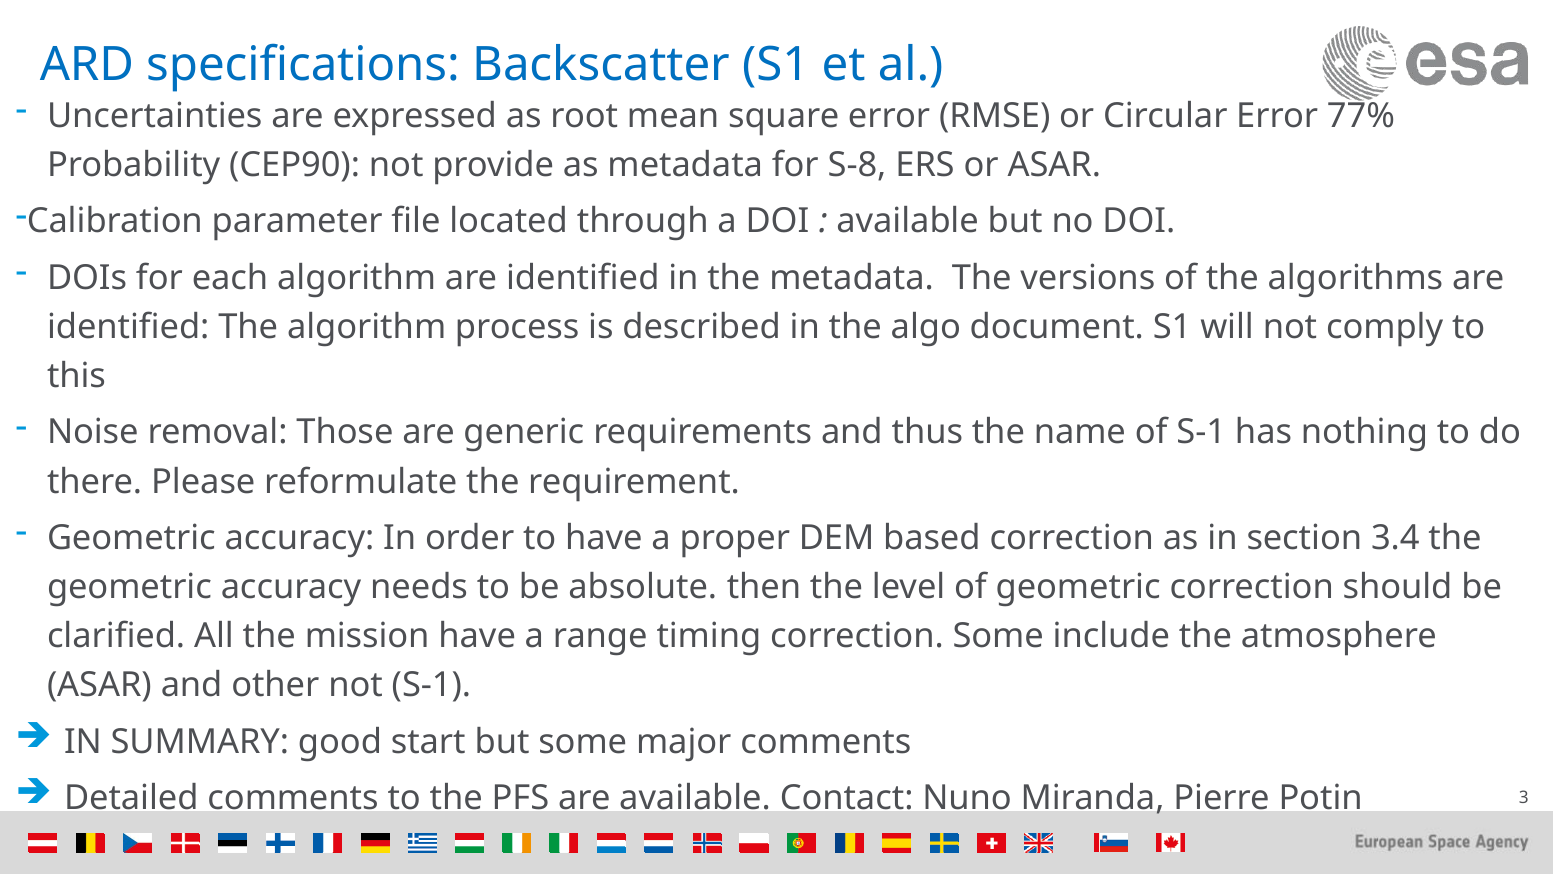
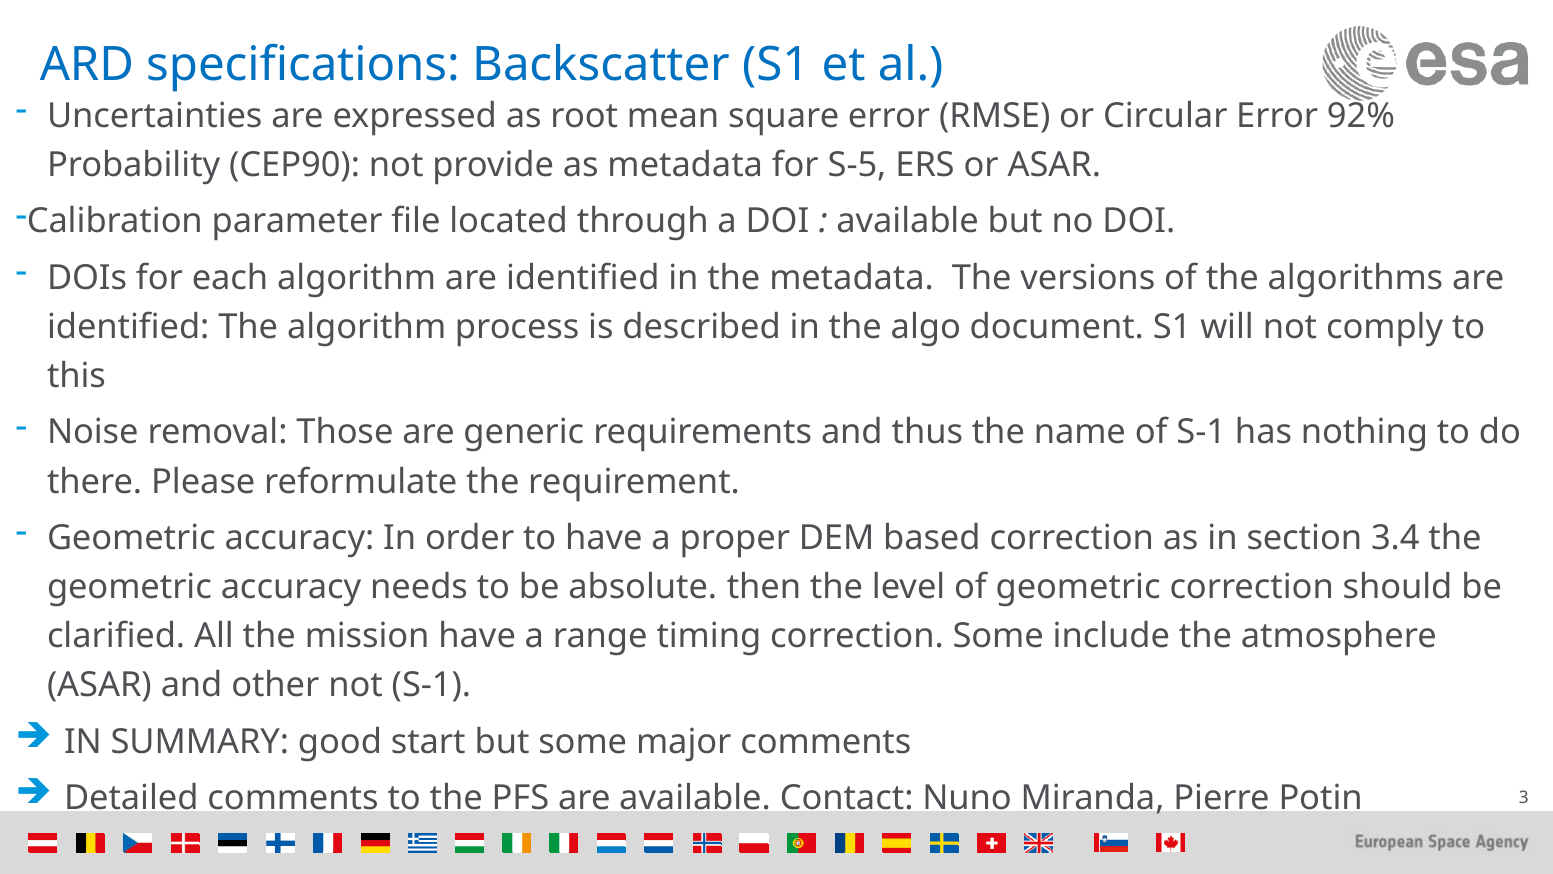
77%: 77% -> 92% (1361, 116)
S-8: S-8 -> S-5 (857, 165)
